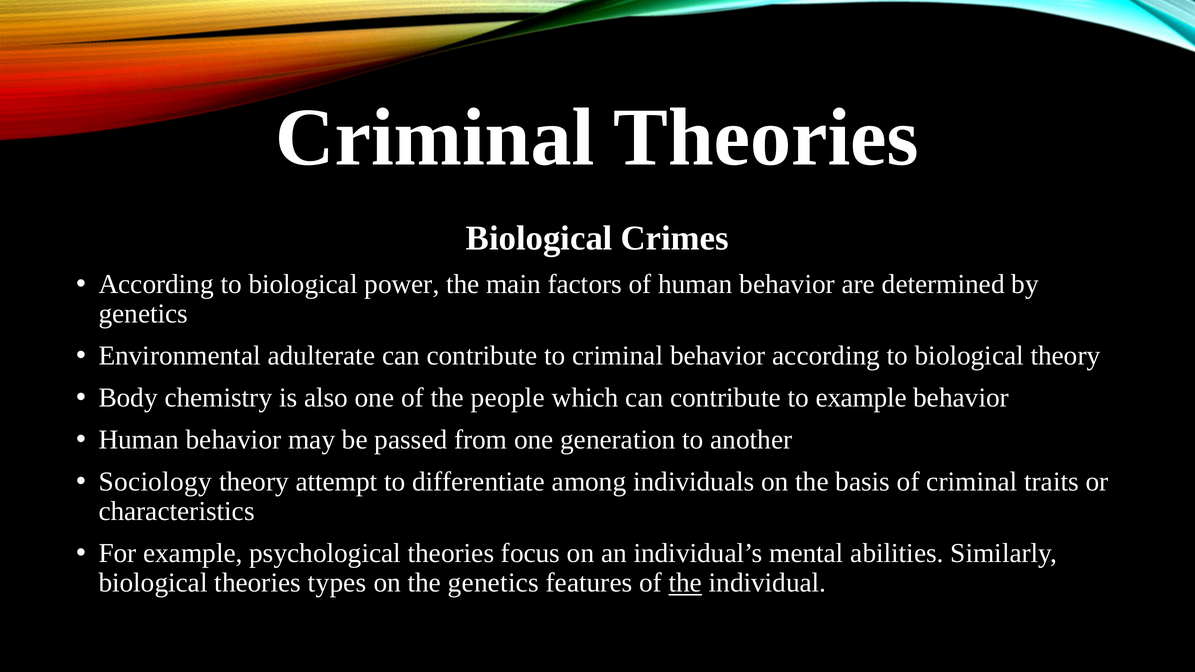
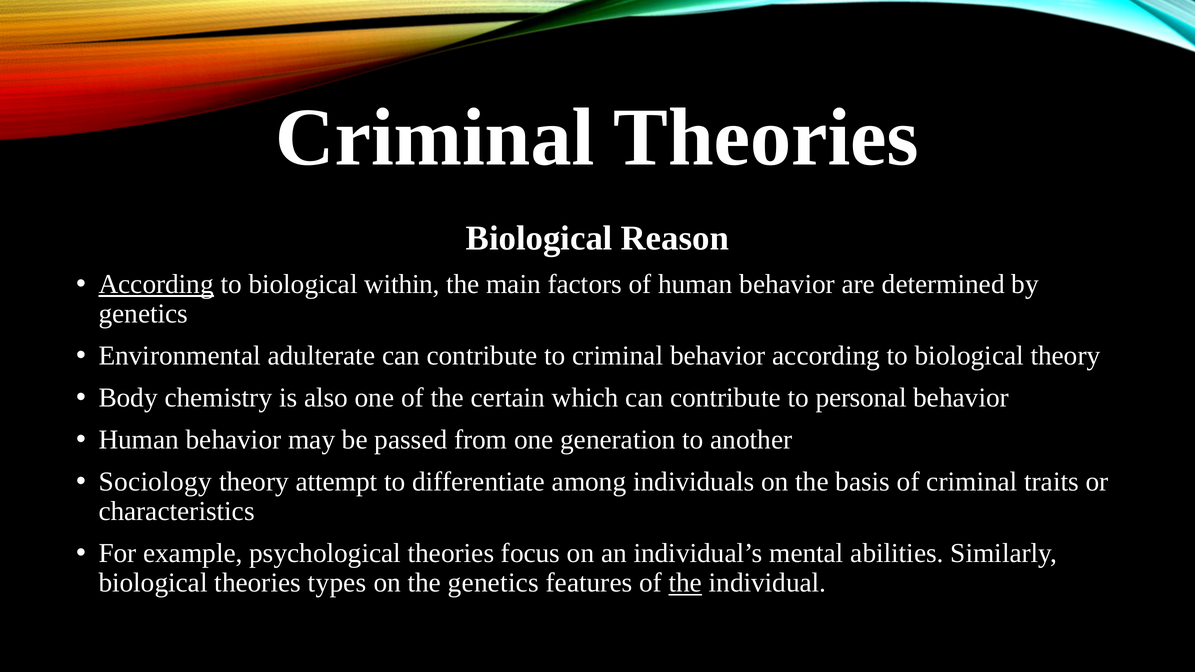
Crimes: Crimes -> Reason (675, 238)
According underline: none -> present (156, 284)
power: power -> within (402, 284)
people: people -> certain (508, 398)
to example: example -> personal (861, 398)
